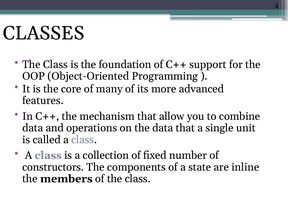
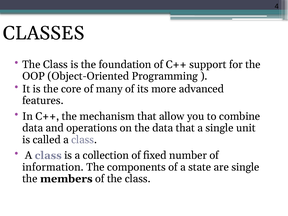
constructors: constructors -> information (53, 167)
are inline: inline -> single (245, 167)
